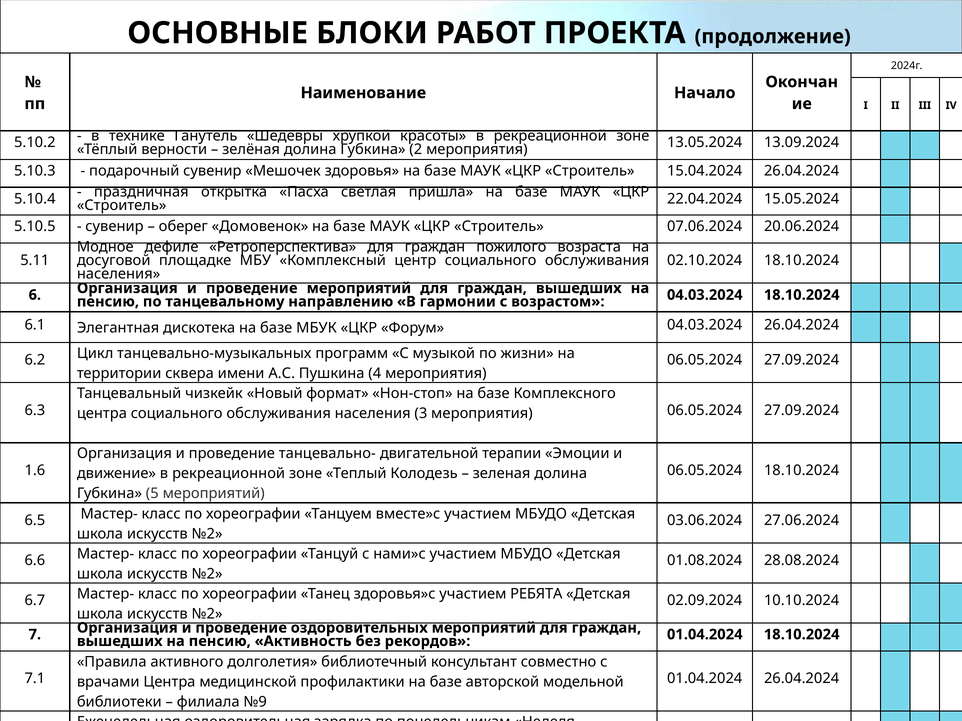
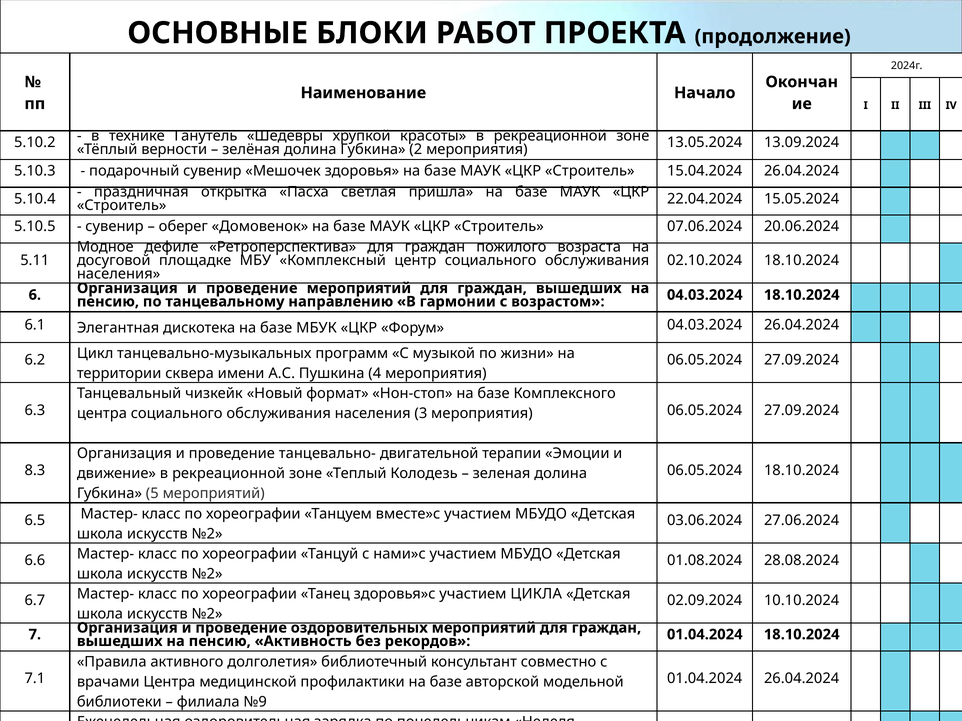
1.6: 1.6 -> 8.3 (35, 471)
РЕБЯТА: РЕБЯТА -> ЦИКЛА (536, 594)
